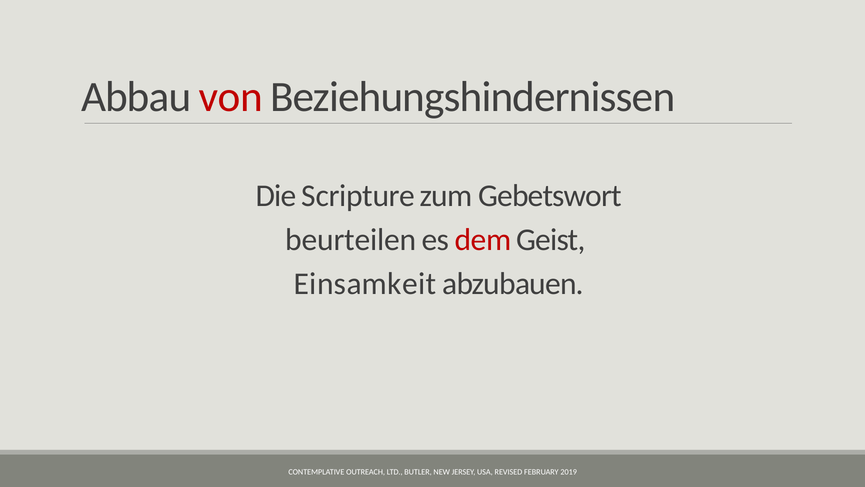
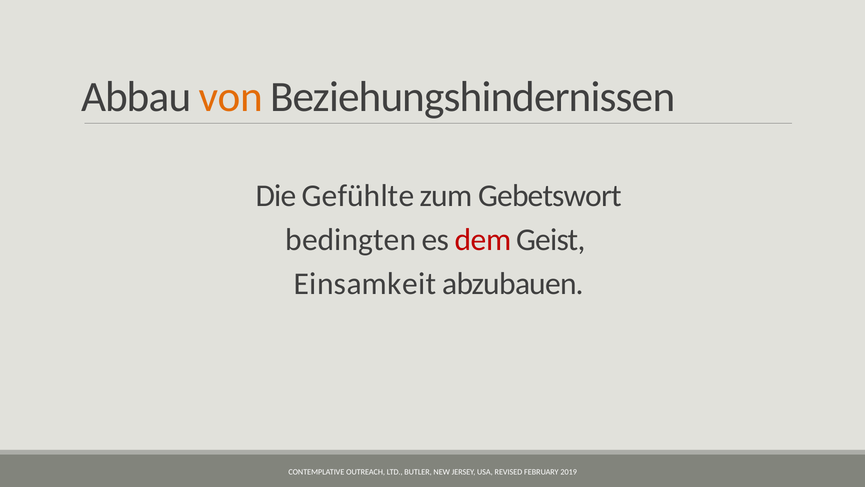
von colour: red -> orange (231, 97)
Scripture: Scripture -> Gefühlte (358, 196)
beurteilen: beurteilen -> bedingten (351, 240)
